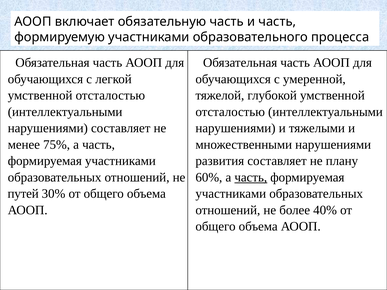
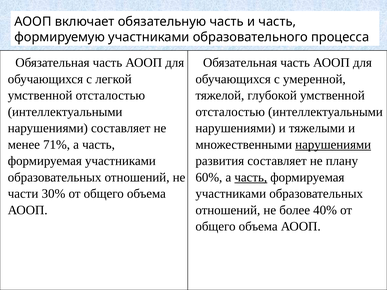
75%: 75% -> 71% (57, 145)
нарушениями underline: none -> present (333, 145)
путей: путей -> части (23, 194)
